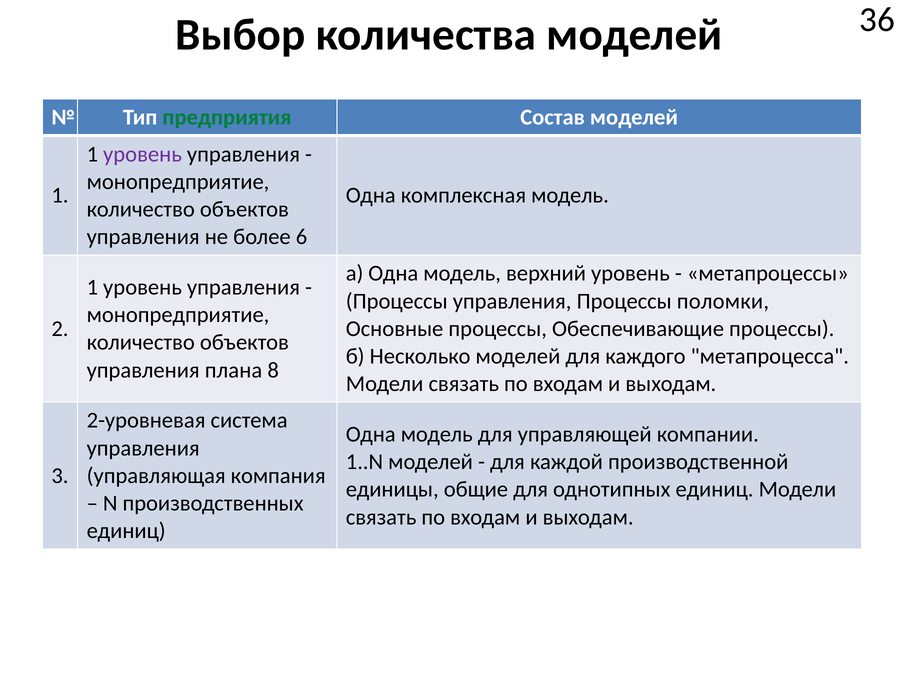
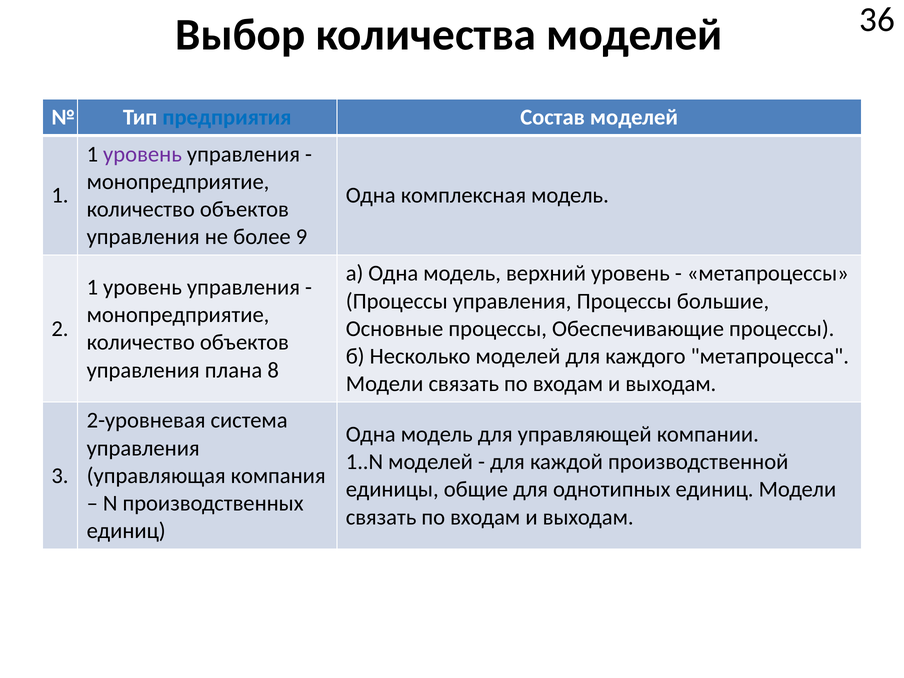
предприятия colour: green -> blue (227, 117)
6: 6 -> 9 (302, 237)
поломки: поломки -> большие (723, 301)
